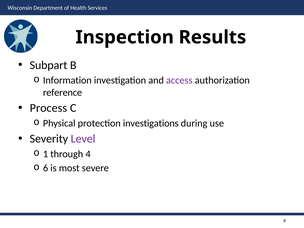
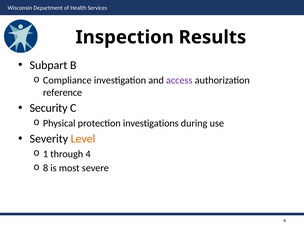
Information: Information -> Compliance (67, 80)
Process: Process -> Security (49, 108)
Level colour: purple -> orange (83, 139)
6: 6 -> 8 (46, 168)
